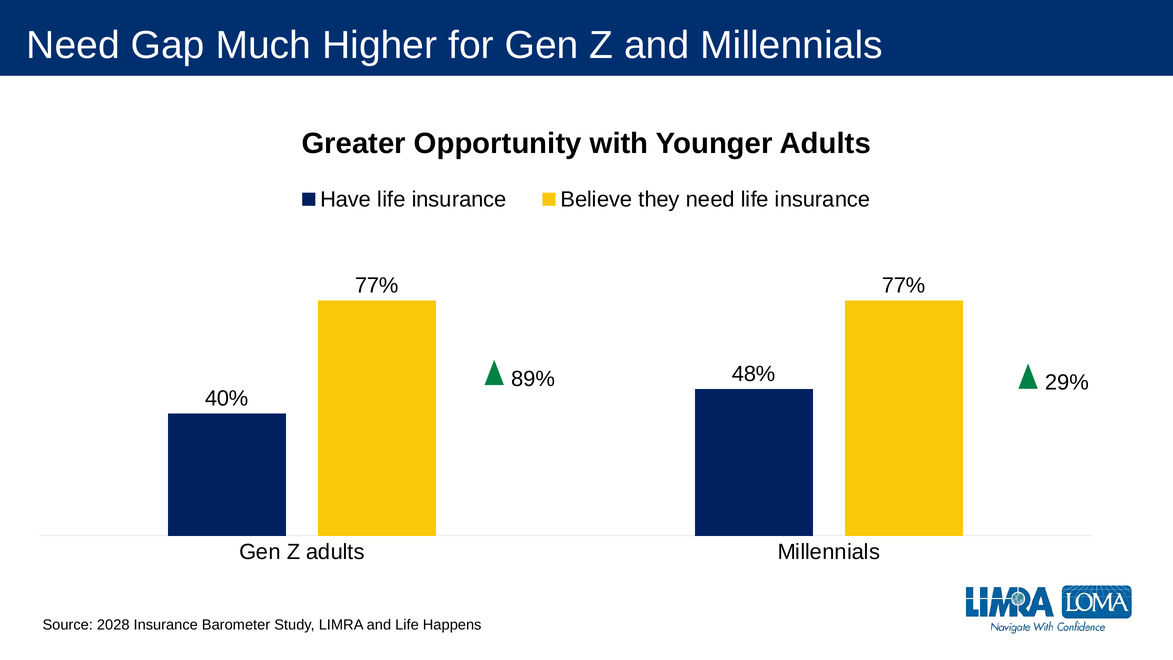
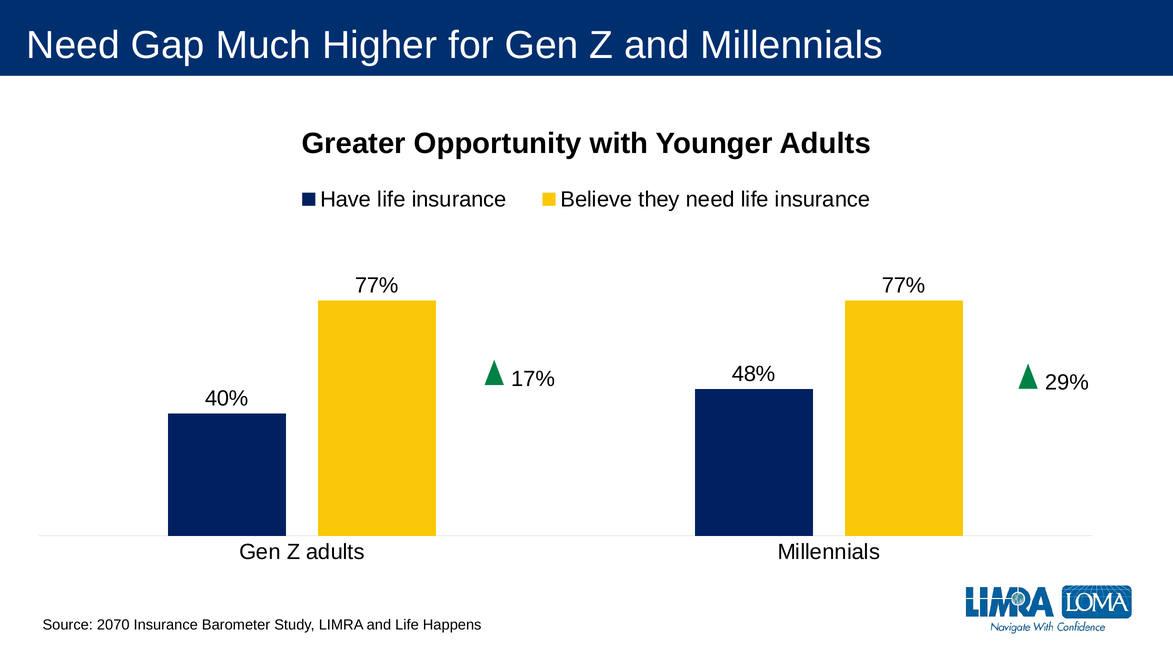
89%: 89% -> 17% (533, 379)
2028: 2028 -> 2070 (113, 624)
